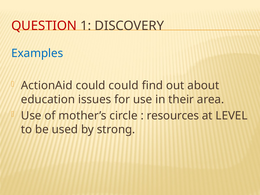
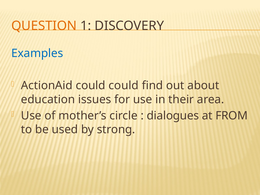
QUESTION colour: red -> orange (44, 26)
resources: resources -> dialogues (173, 116)
LEVEL: LEVEL -> FROM (232, 116)
